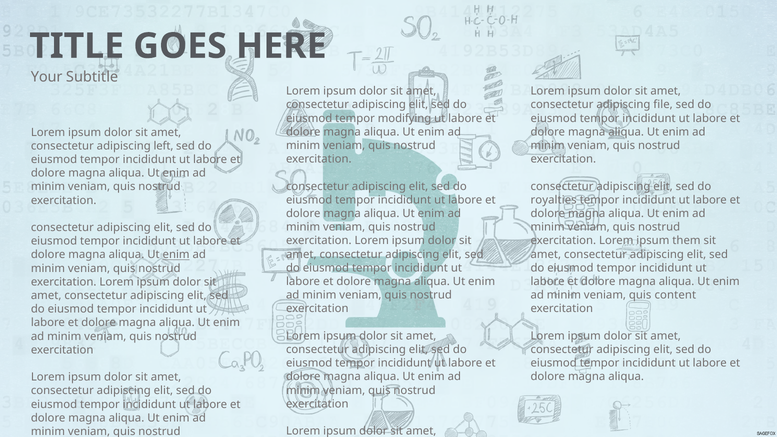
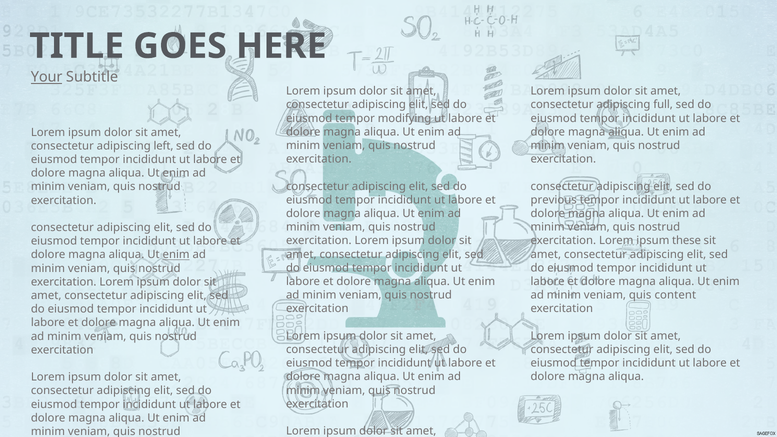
Your underline: none -> present (47, 77)
file: file -> full (663, 105)
royalties: royalties -> previous (554, 200)
them: them -> these (687, 241)
